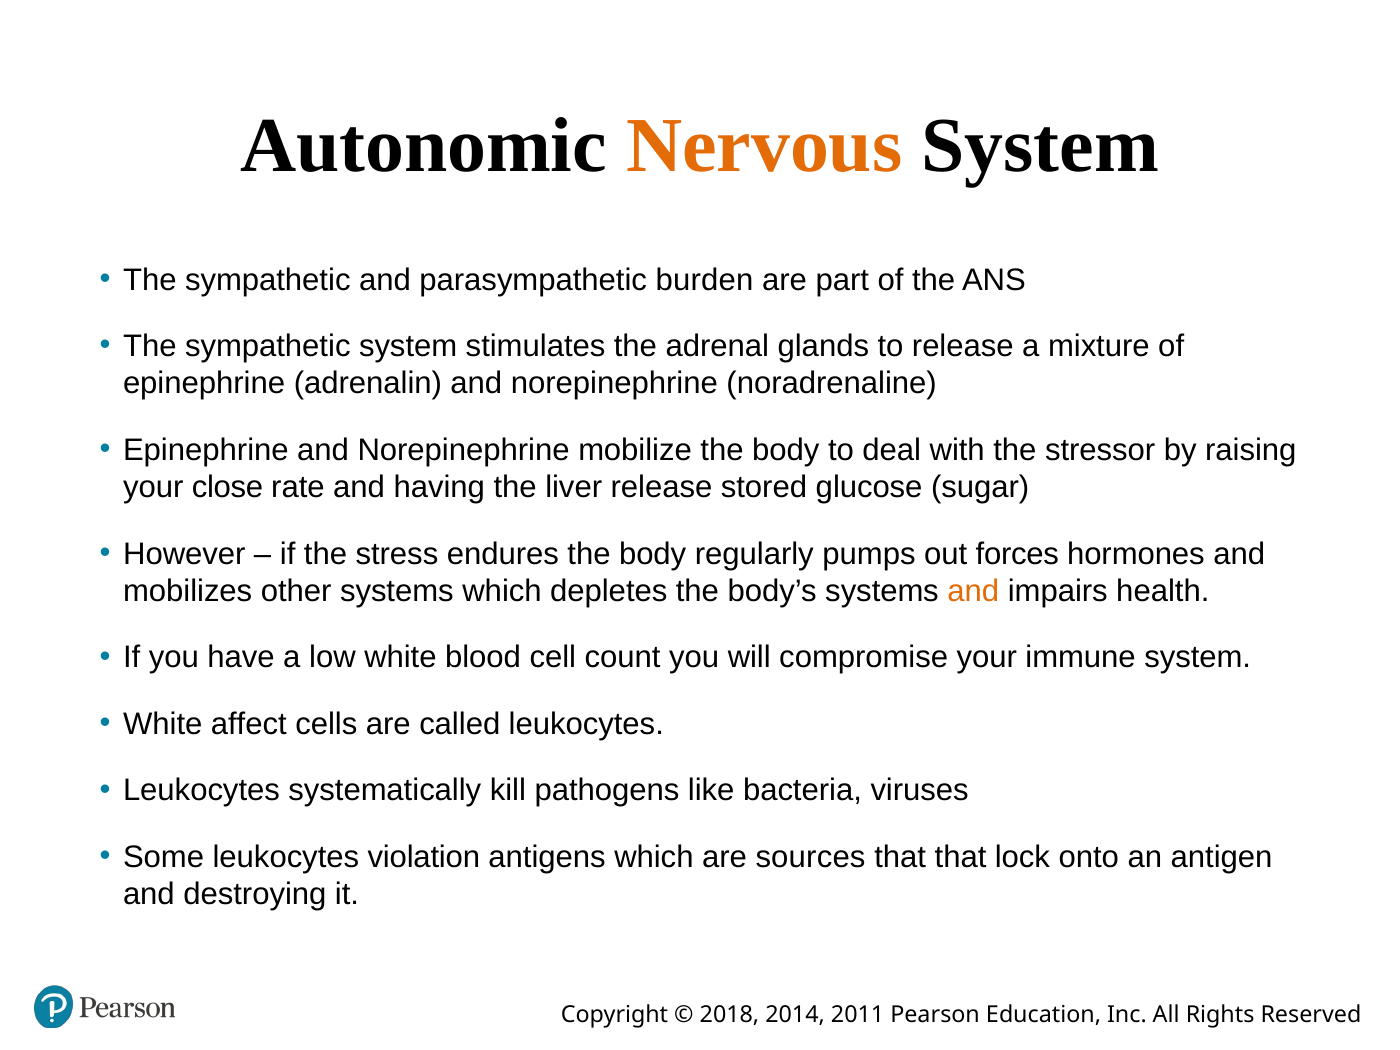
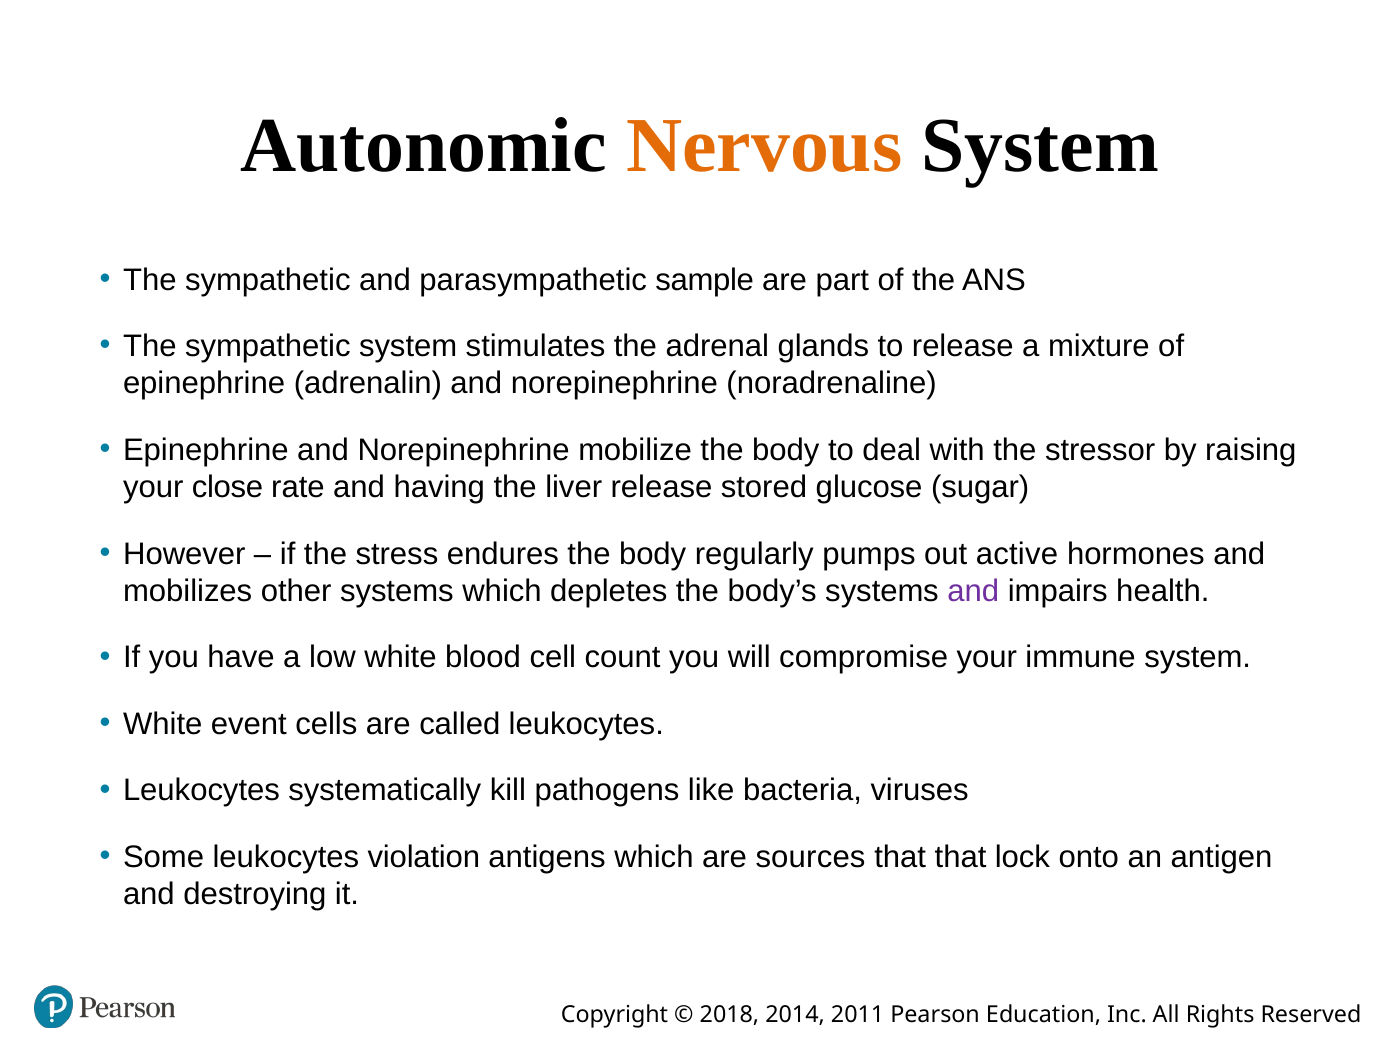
burden: burden -> sample (705, 280)
forces: forces -> active (1017, 554)
and colour: orange -> purple (973, 591)
affect: affect -> event (249, 724)
